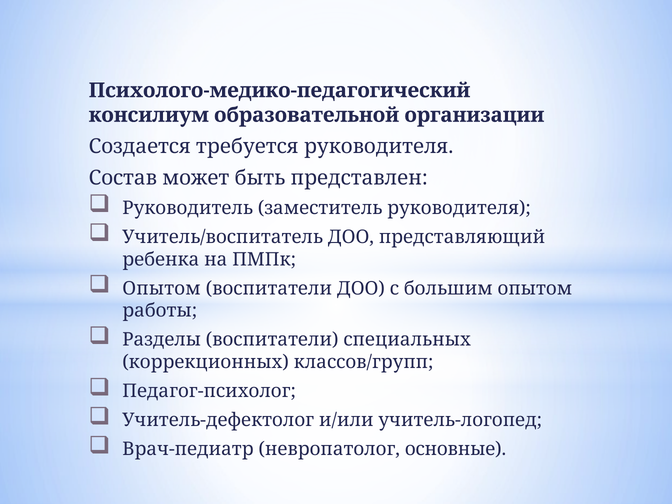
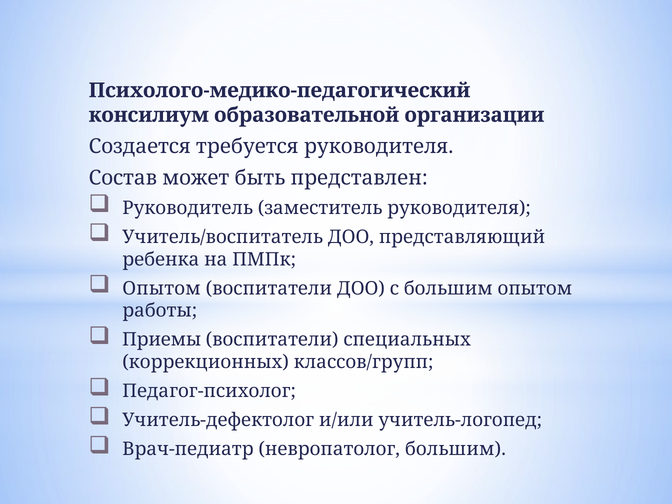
Разделы: Разделы -> Приемы (162, 340)
невропатолог основные: основные -> большим (455, 449)
